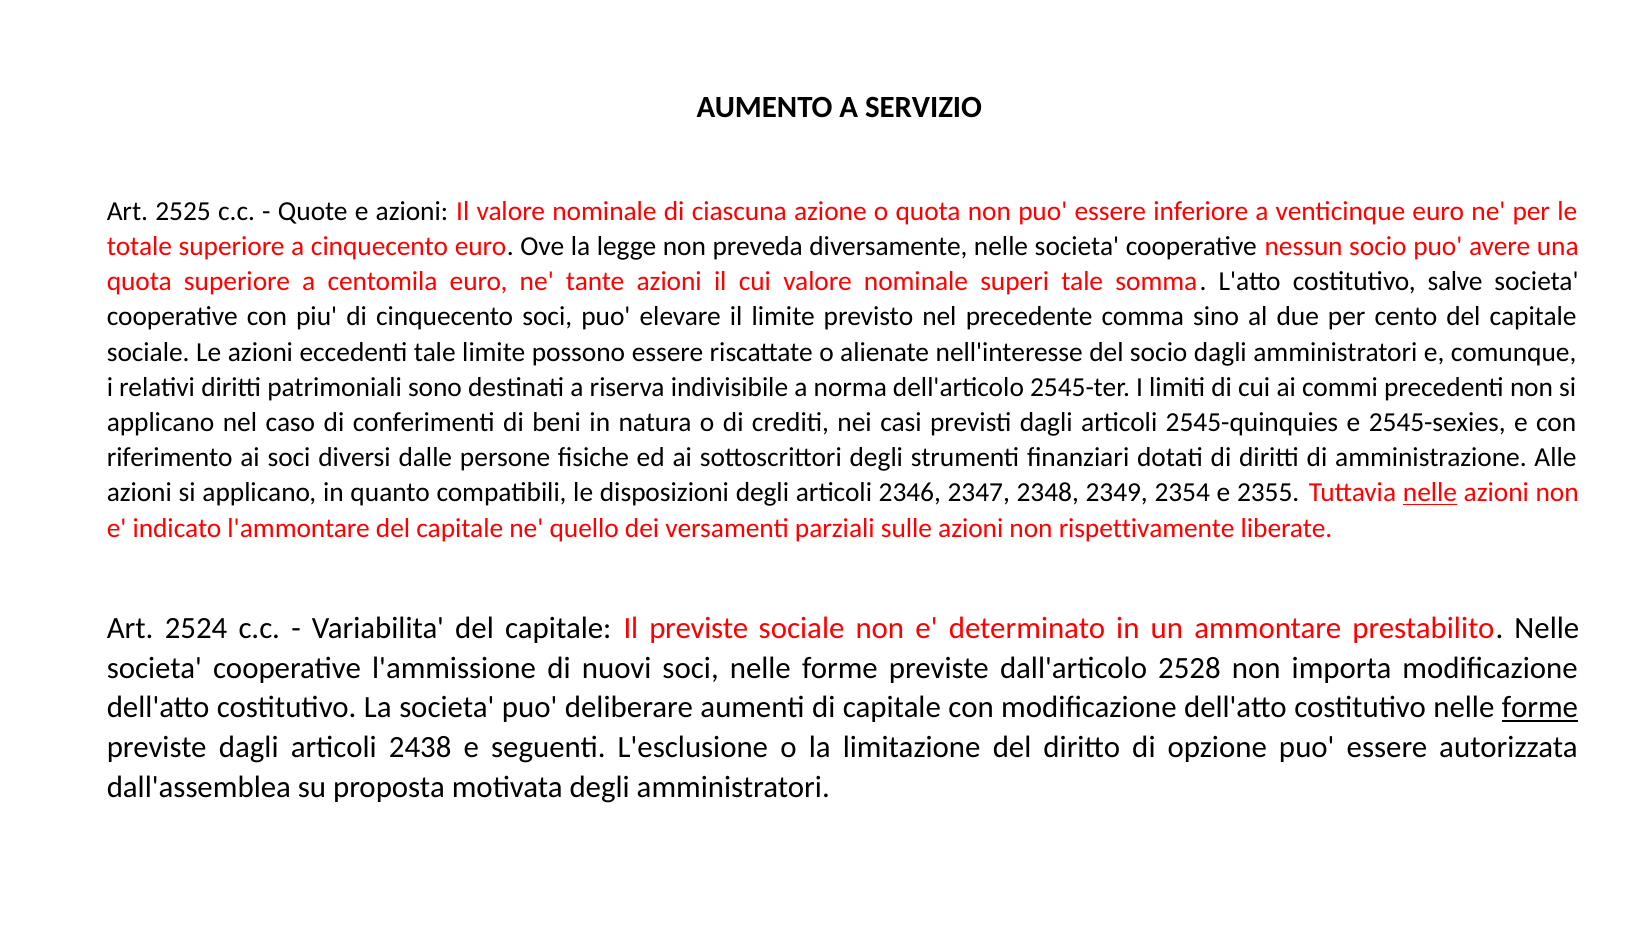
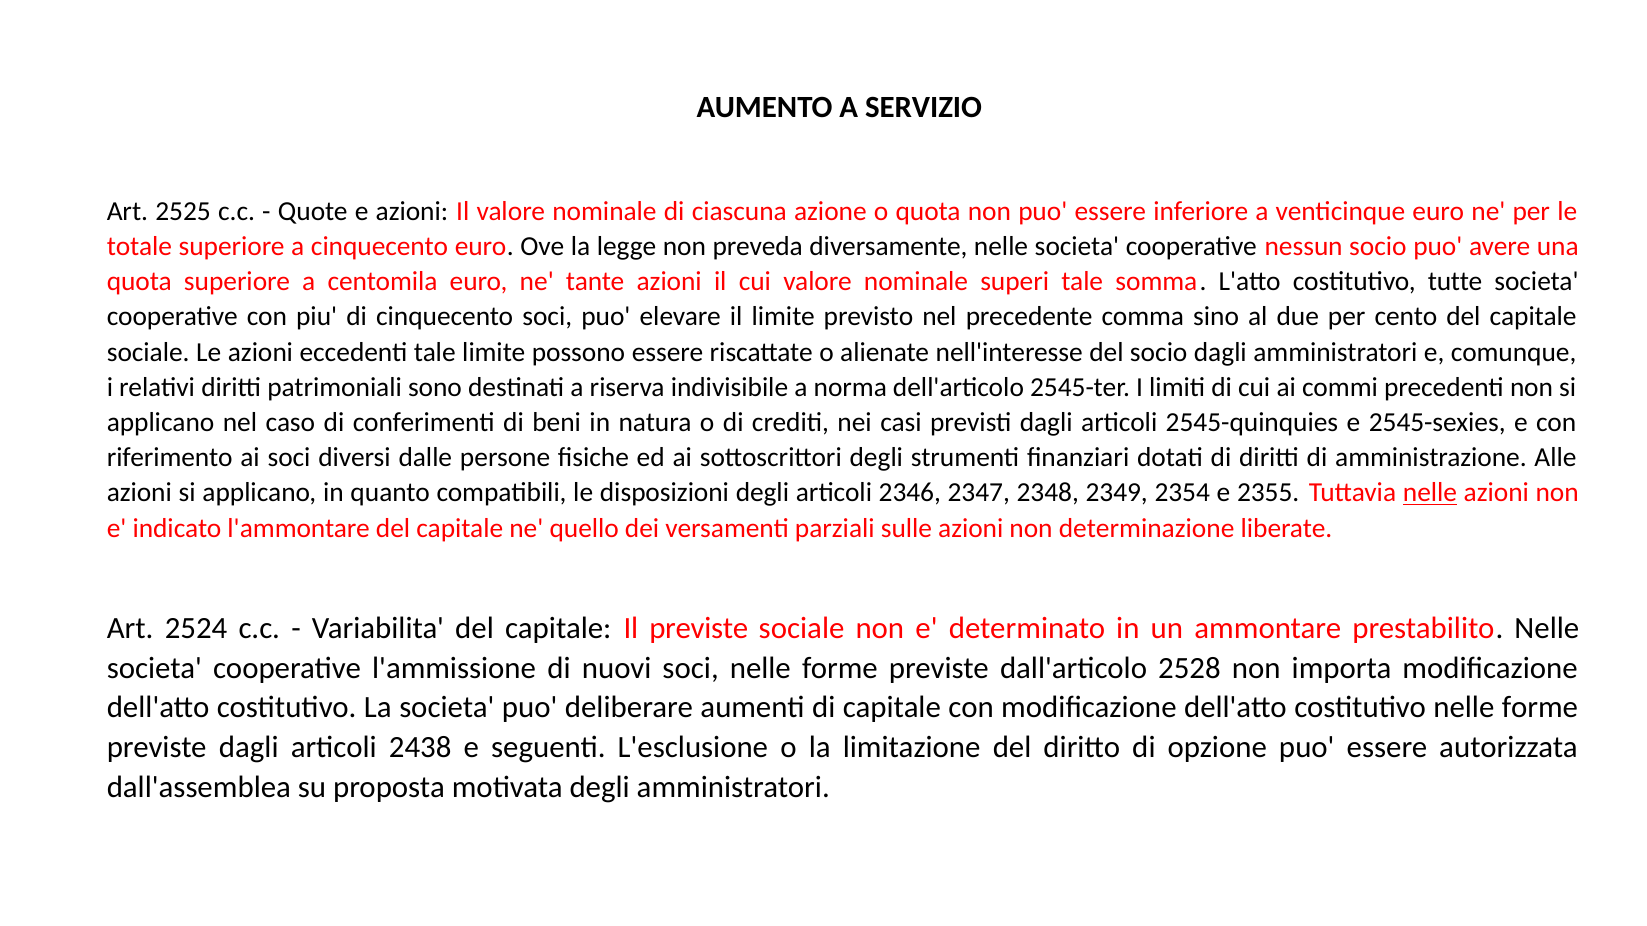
salve: salve -> tutte (1455, 282)
rispettivamente: rispettivamente -> determinazione (1147, 528)
forme underline: present -> none (1540, 708)
